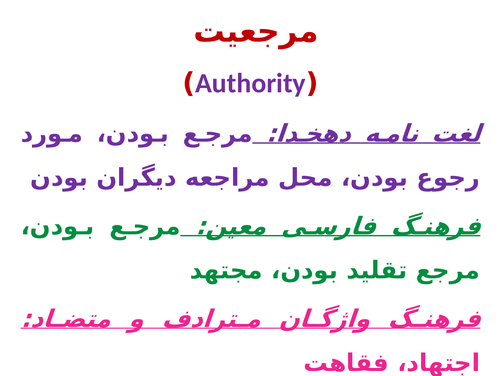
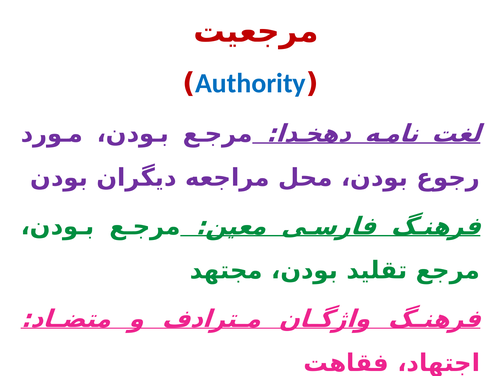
Authority colour: purple -> blue (250, 83)
